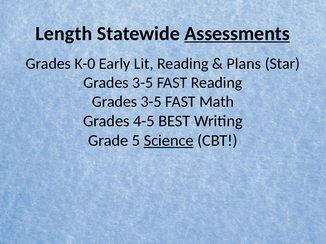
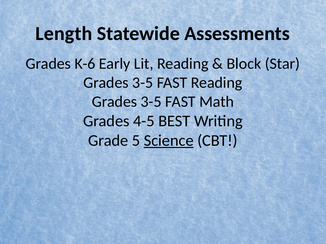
Assessments underline: present -> none (237, 34)
K-0: K-0 -> K-6 (85, 64)
Plans: Plans -> Block (244, 64)
